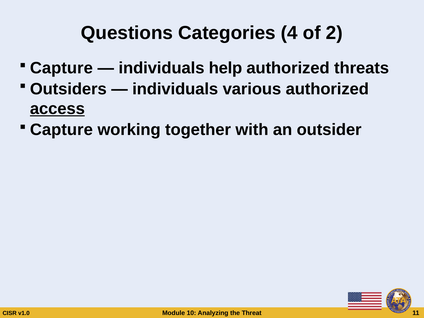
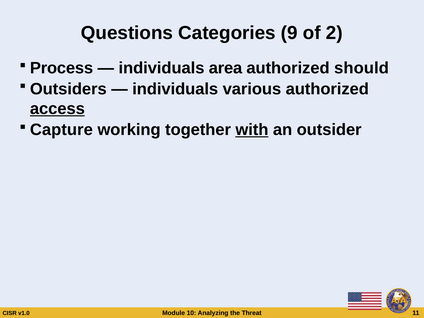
4: 4 -> 9 (289, 33)
Capture: Capture -> Process (62, 68)
help: help -> area (226, 68)
threats: threats -> should (362, 68)
with underline: none -> present (252, 130)
